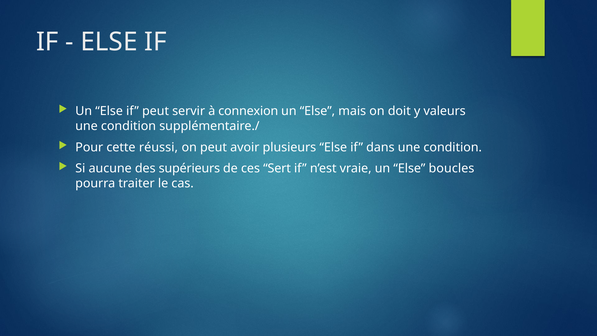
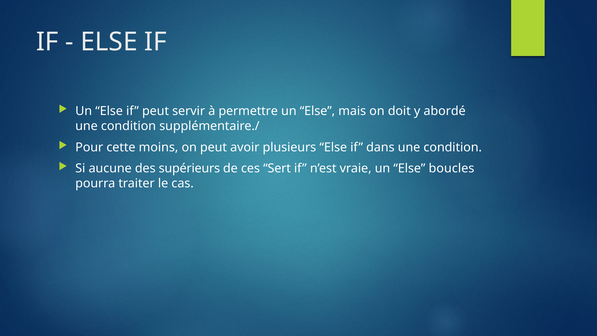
connexion: connexion -> permettre (248, 111)
valeurs: valeurs -> abordé (445, 111)
réussi: réussi -> moins (159, 147)
